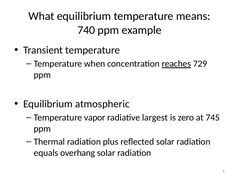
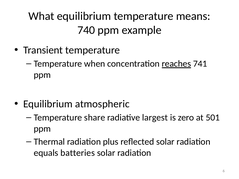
729: 729 -> 741 (200, 64)
vapor: vapor -> share (95, 118)
745: 745 -> 501 (213, 118)
overhang: overhang -> batteries (78, 153)
